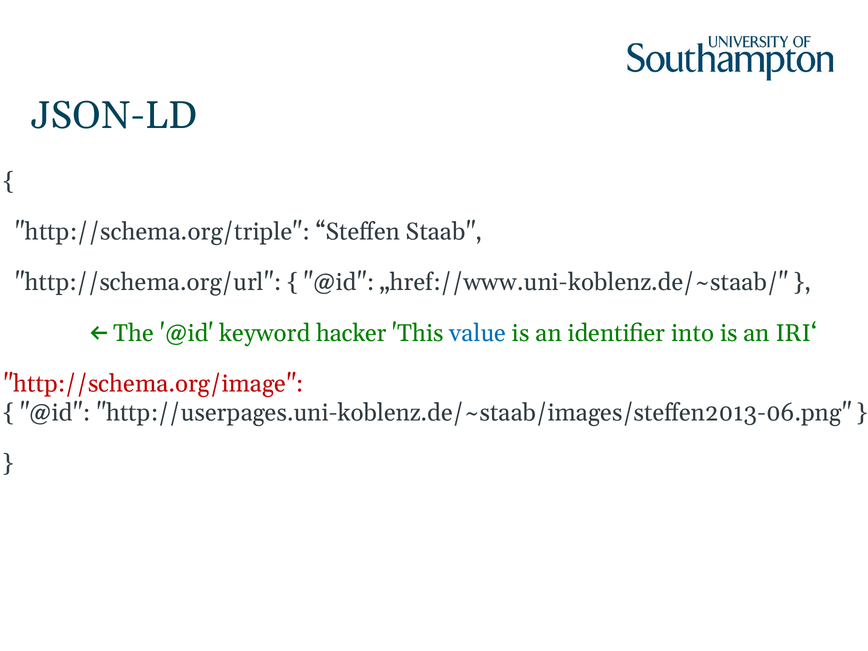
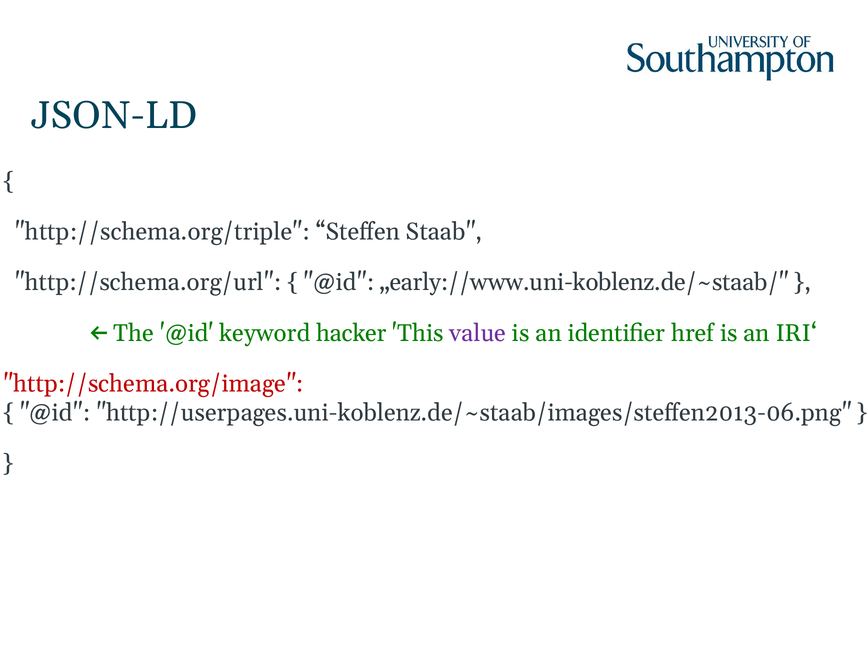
„href://www.uni-koblenz.de/~staab/: „href://www.uni-koblenz.de/~staab/ -> „early://www.uni-koblenz.de/~staab/ (584, 282)
value colour: blue -> purple (478, 333)
into: into -> href (693, 333)
